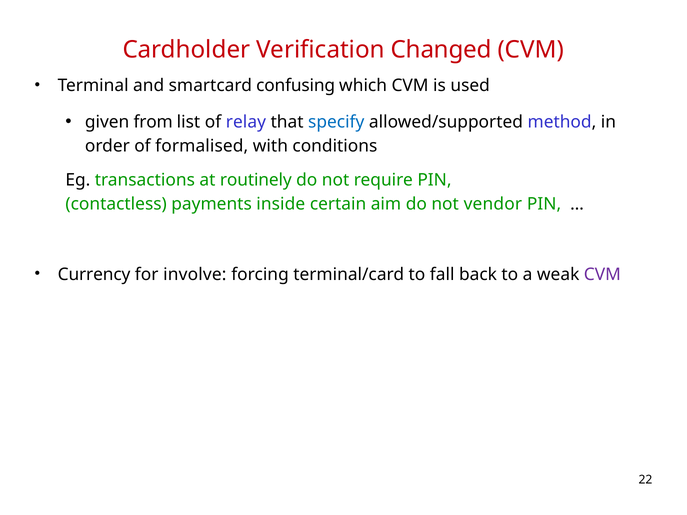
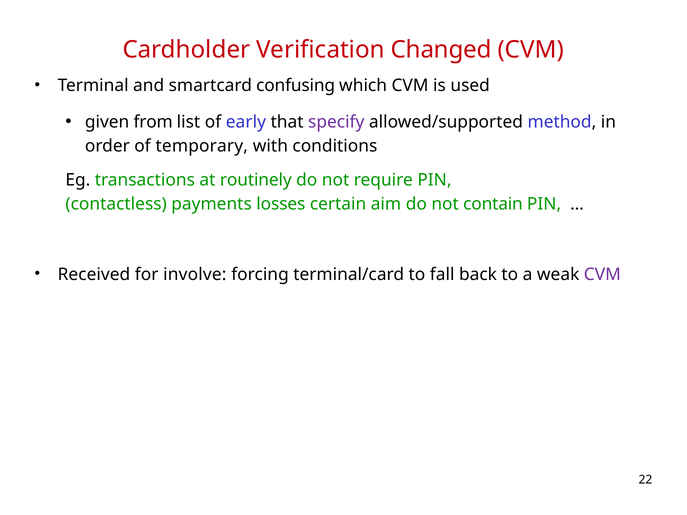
relay: relay -> early (246, 122)
specify colour: blue -> purple (336, 122)
formalised: formalised -> temporary (202, 146)
inside: inside -> losses (281, 204)
vendor: vendor -> contain (493, 204)
Currency: Currency -> Received (94, 274)
